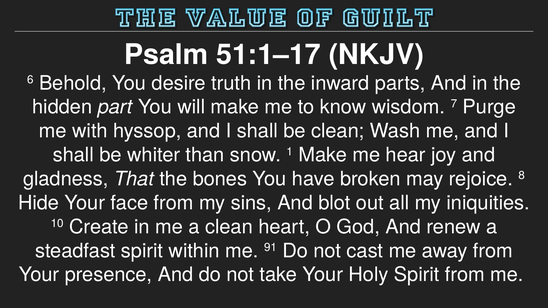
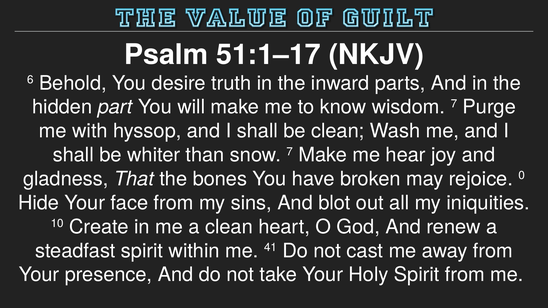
snow 1: 1 -> 7 (290, 152)
8: 8 -> 0 (522, 176)
91: 91 -> 41 (270, 248)
